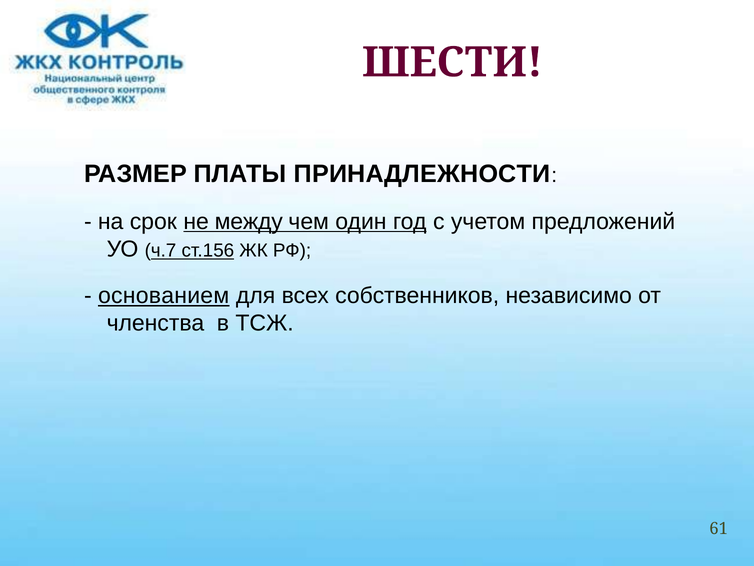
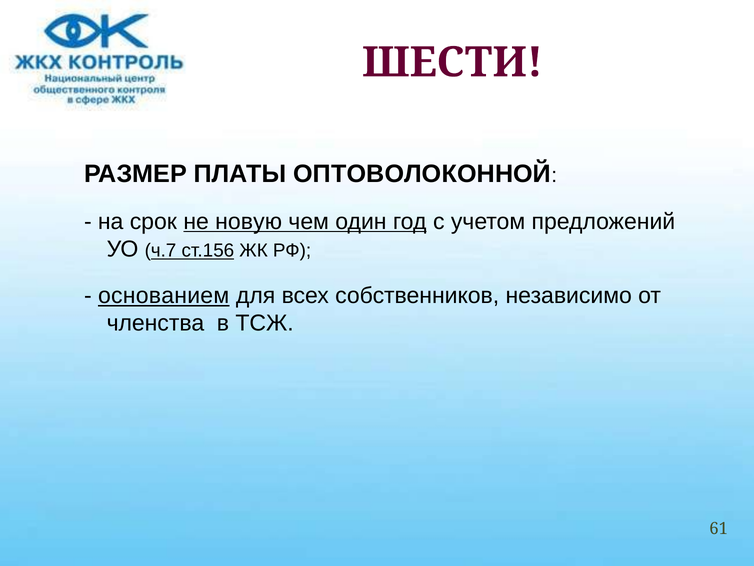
ПРИНАДЛЕЖНОСТИ: ПРИНАДЛЕЖНОСТИ -> ОПТОВОЛОКОННОЙ (422, 174)
между: между -> новую (249, 221)
